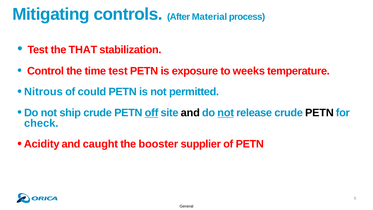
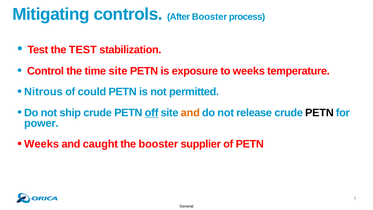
After Material: Material -> Booster (209, 17)
the THAT: THAT -> TEST (83, 50)
time test: test -> site (118, 71)
and colour: black -> orange (190, 113)
not underline: present -> none (226, 113)
check: check -> power (41, 123)
Acidity: Acidity -> Weeks (42, 144)
